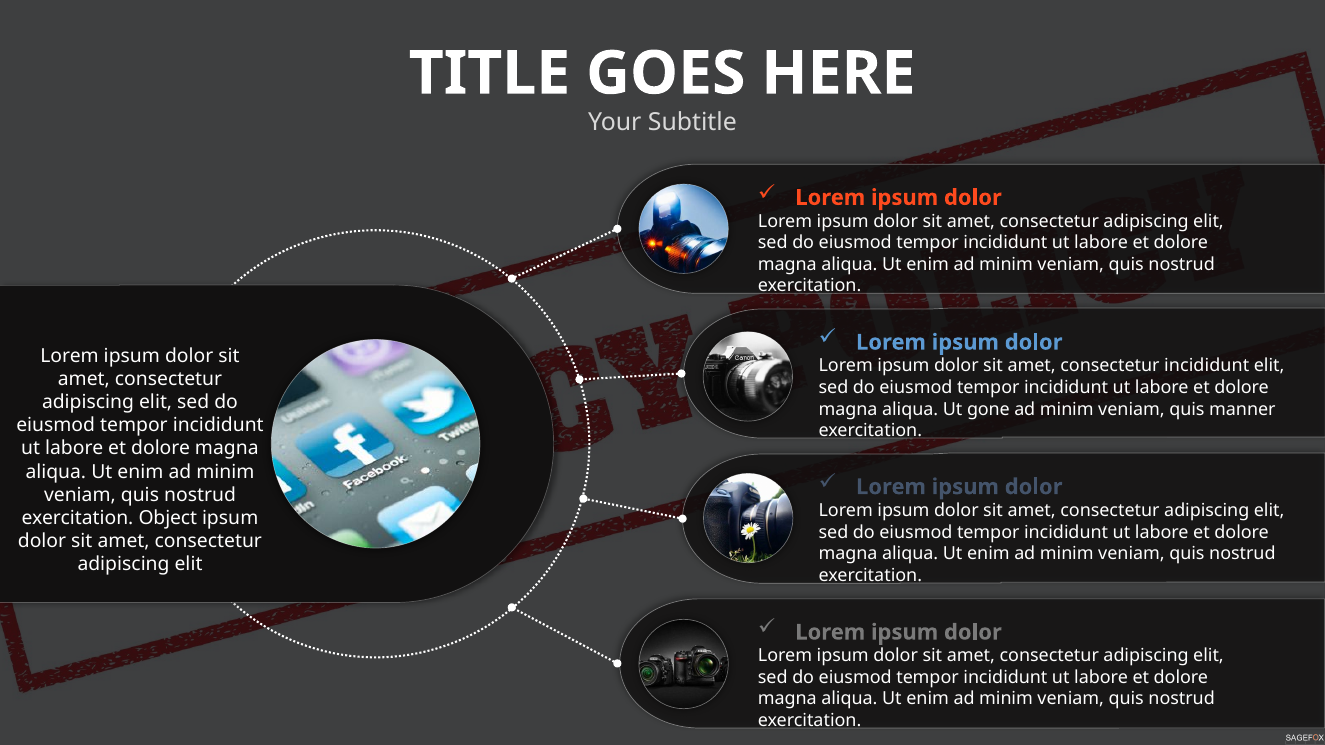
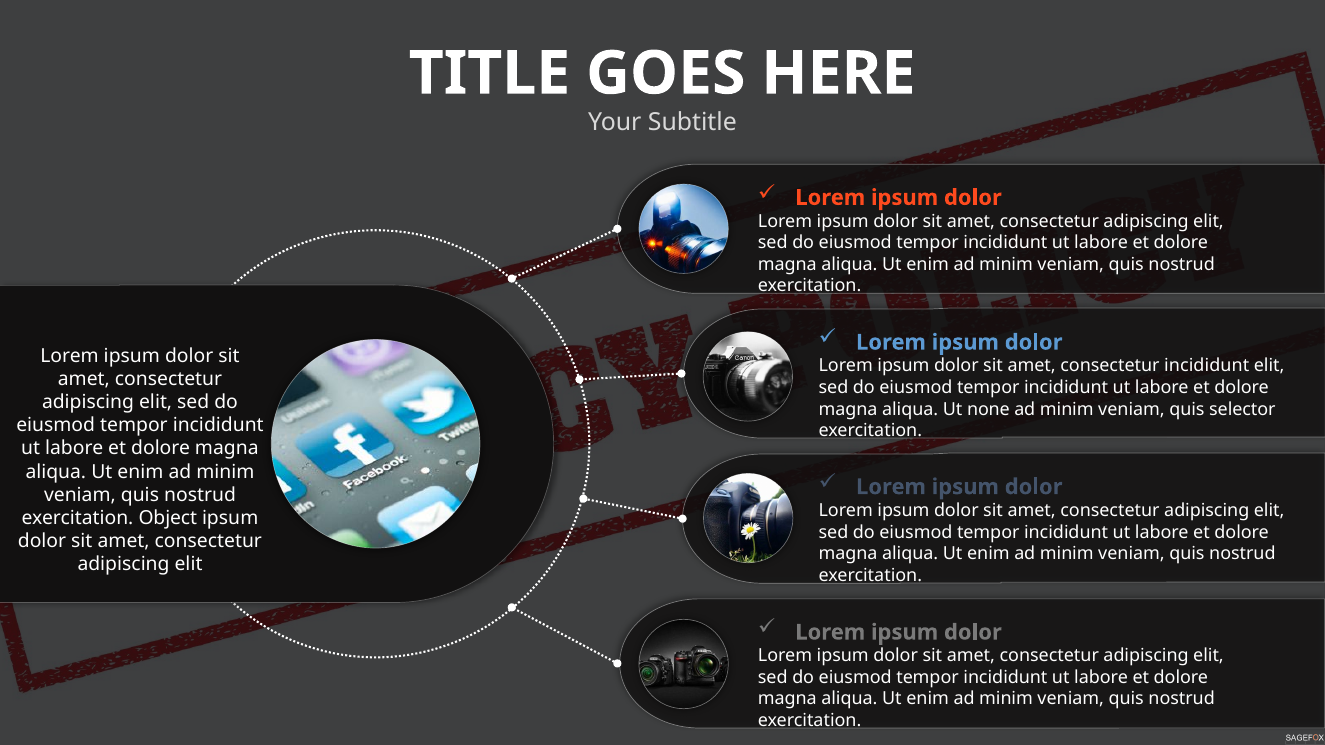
gone: gone -> none (988, 409)
manner: manner -> selector (1242, 409)
